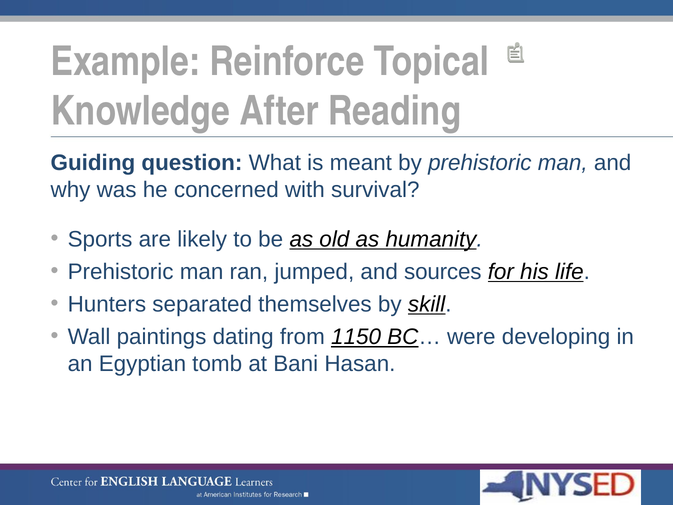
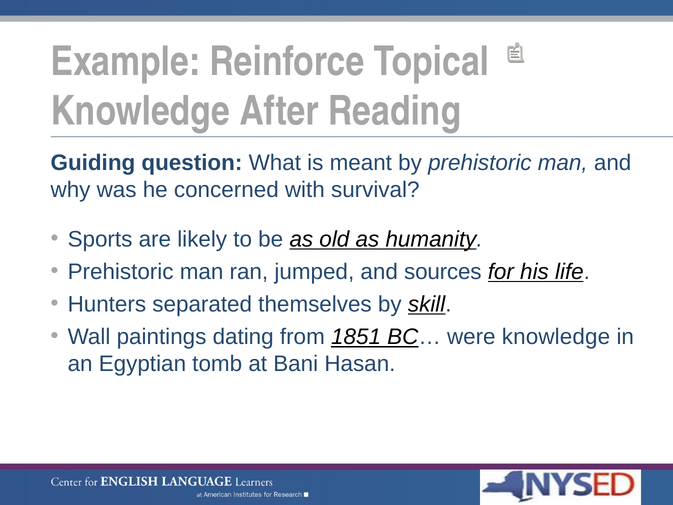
1150: 1150 -> 1851 (356, 337)
were developing: developing -> knowledge (556, 337)
